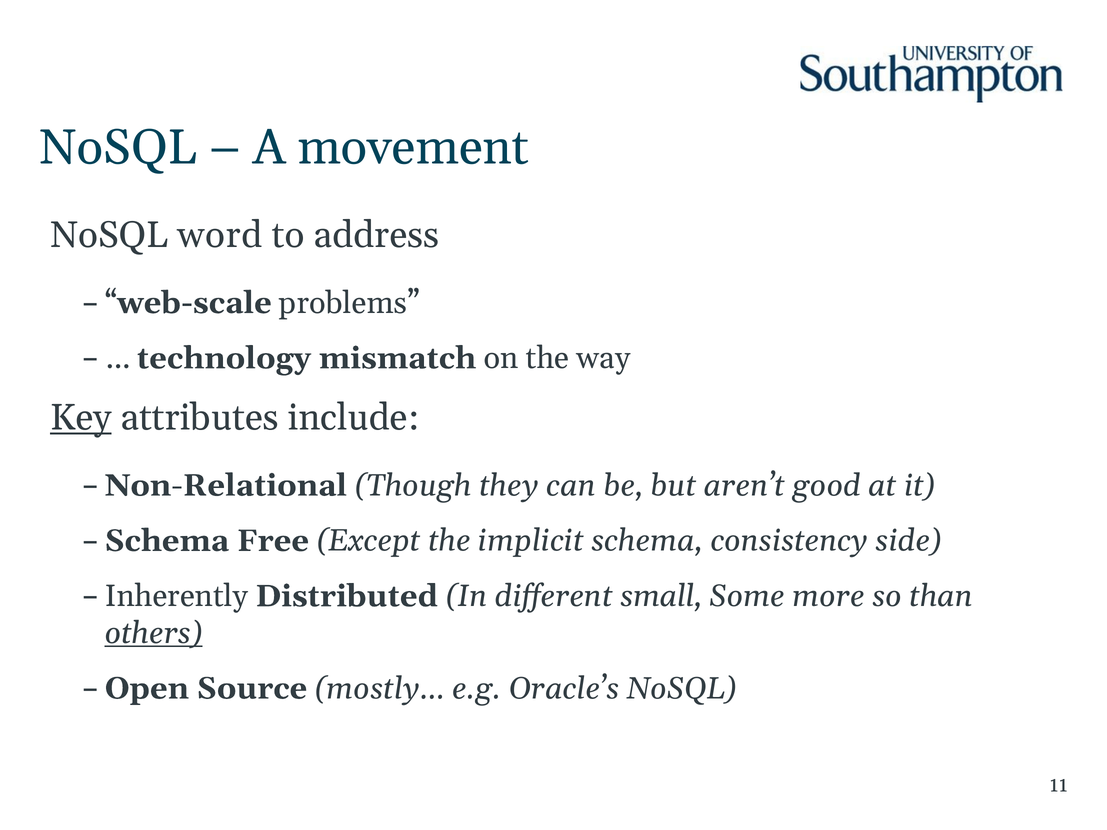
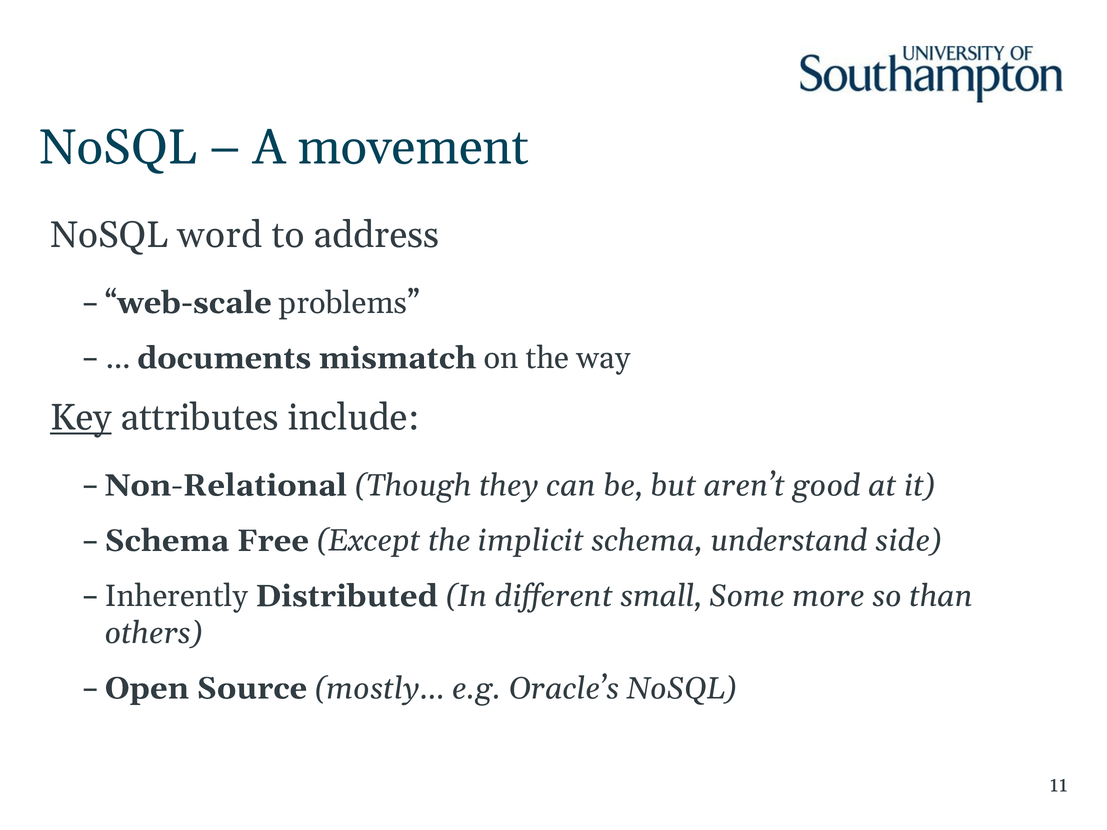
technology: technology -> documents (224, 358)
consistency: consistency -> understand (789, 541)
others underline: present -> none (154, 633)
